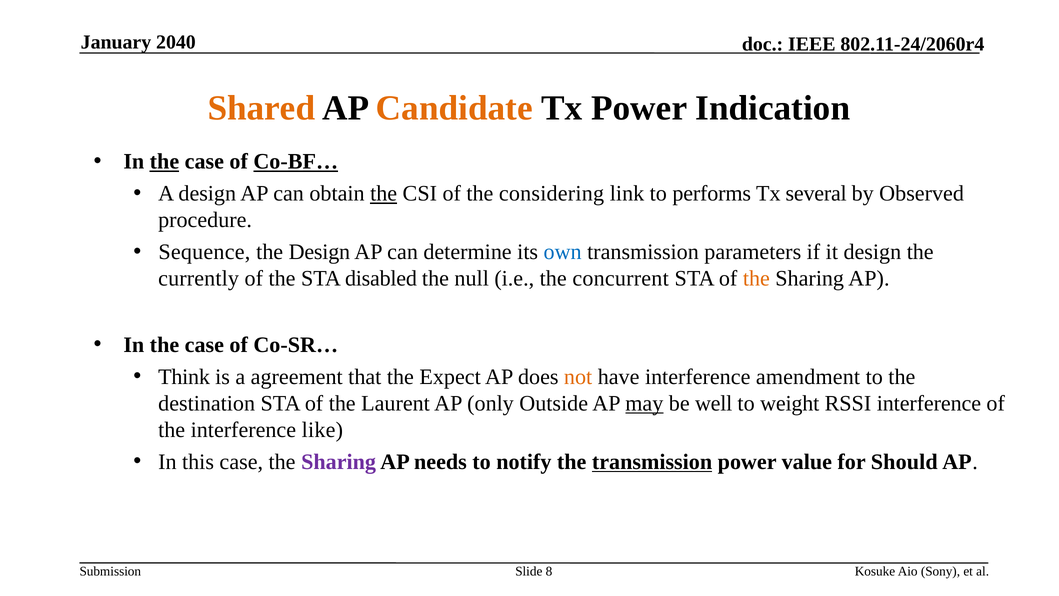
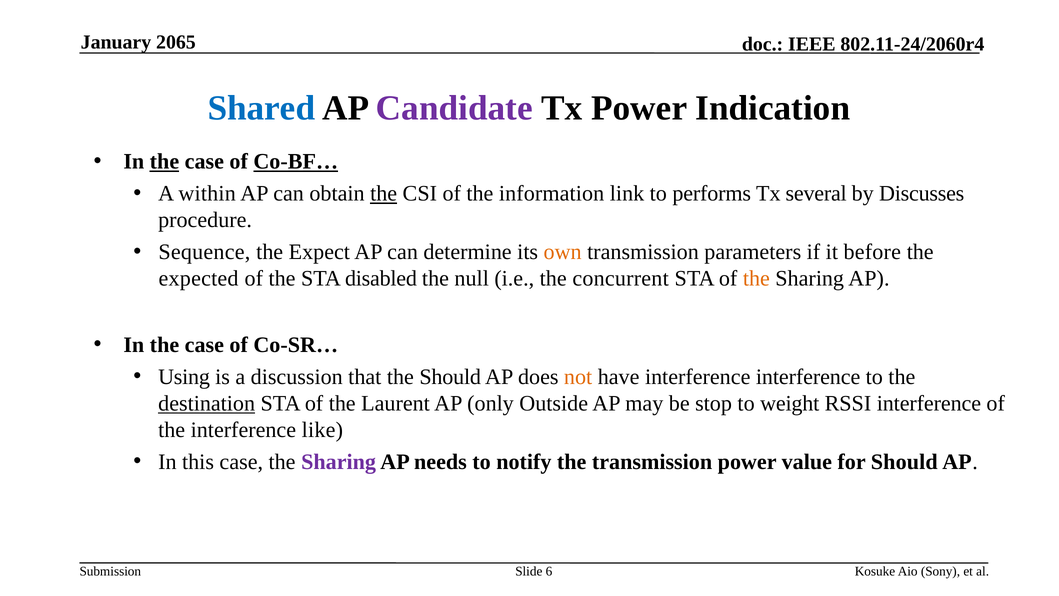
2040: 2040 -> 2065 (176, 42)
Shared colour: orange -> blue (262, 108)
Candidate colour: orange -> purple (454, 108)
A design: design -> within (207, 194)
considering: considering -> information (552, 194)
Observed: Observed -> Discusses (922, 194)
the Design: Design -> Expect (319, 252)
own colour: blue -> orange (563, 252)
it design: design -> before (872, 252)
currently: currently -> expected (199, 279)
Think: Think -> Using (184, 377)
agreement: agreement -> discussion (297, 377)
the Expect: Expect -> Should (450, 377)
interference amendment: amendment -> interference (808, 377)
destination underline: none -> present (207, 403)
may underline: present -> none (644, 403)
well: well -> stop (714, 403)
transmission underline: present -> none (652, 462)
8: 8 -> 6 (549, 571)
